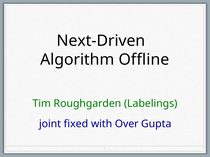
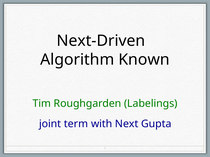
Offline: Offline -> Known (144, 60)
fixed: fixed -> term (76, 124)
Over: Over -> Next (127, 124)
